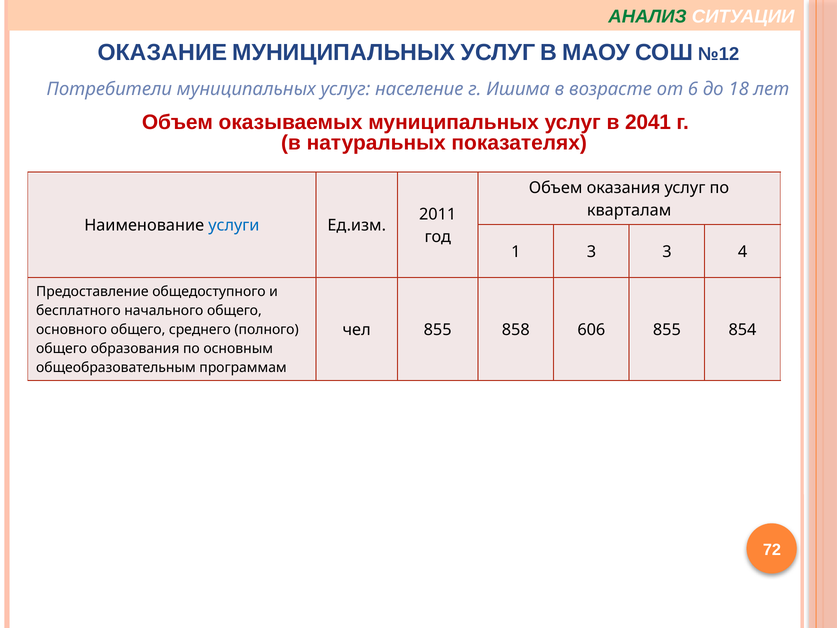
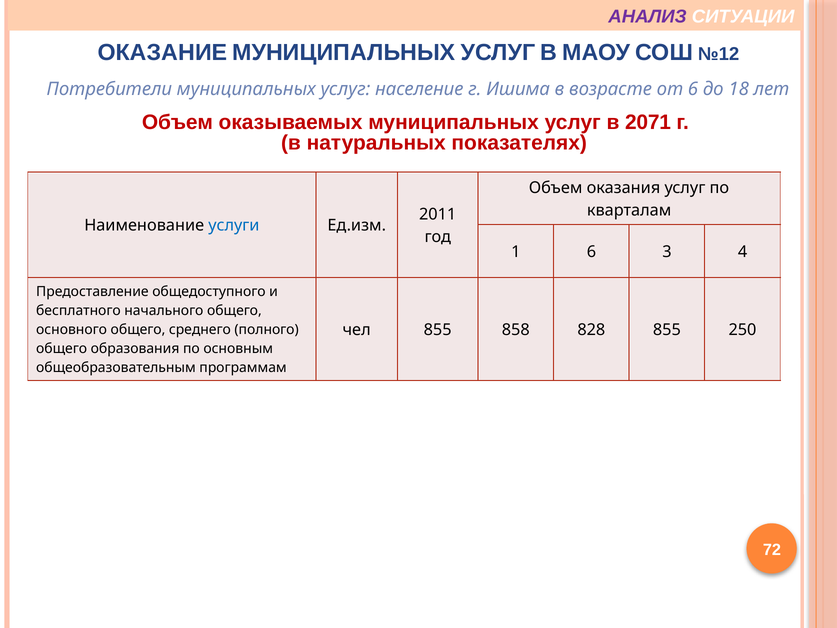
АНАЛИЗ colour: green -> purple (647, 17)
2041: 2041 -> 2071 (648, 123)
1 3: 3 -> 6 (591, 252)
606: 606 -> 828 (591, 330)
854: 854 -> 250 (742, 330)
